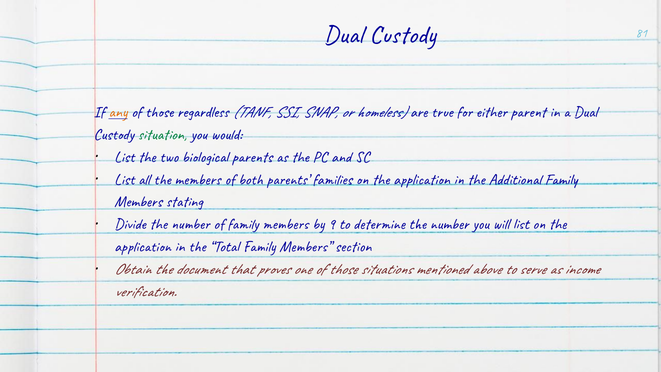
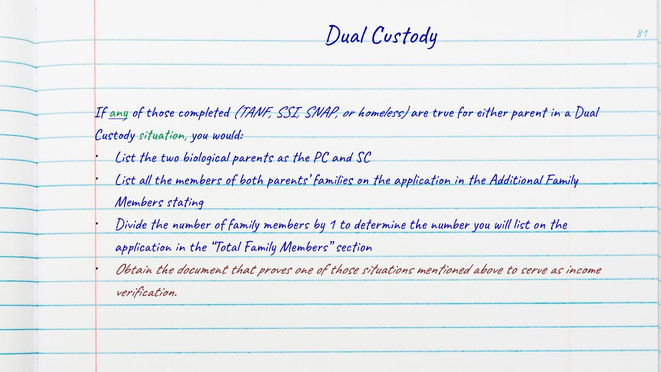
any colour: orange -> green (118, 112)
regardless: regardless -> completed (203, 112)
9: 9 -> 1 (332, 224)
